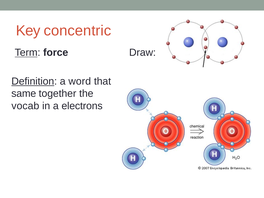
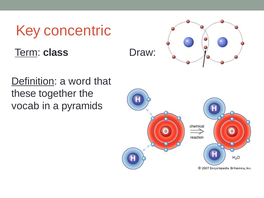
force: force -> class (56, 53)
same: same -> these (24, 94)
electrons: electrons -> pyramids (82, 106)
